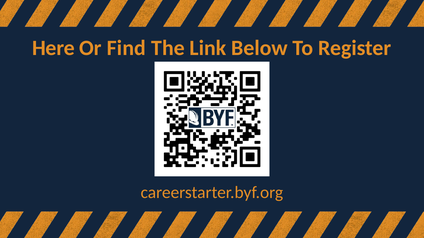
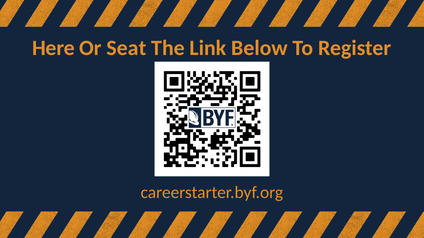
Find: Find -> Seat (126, 48)
